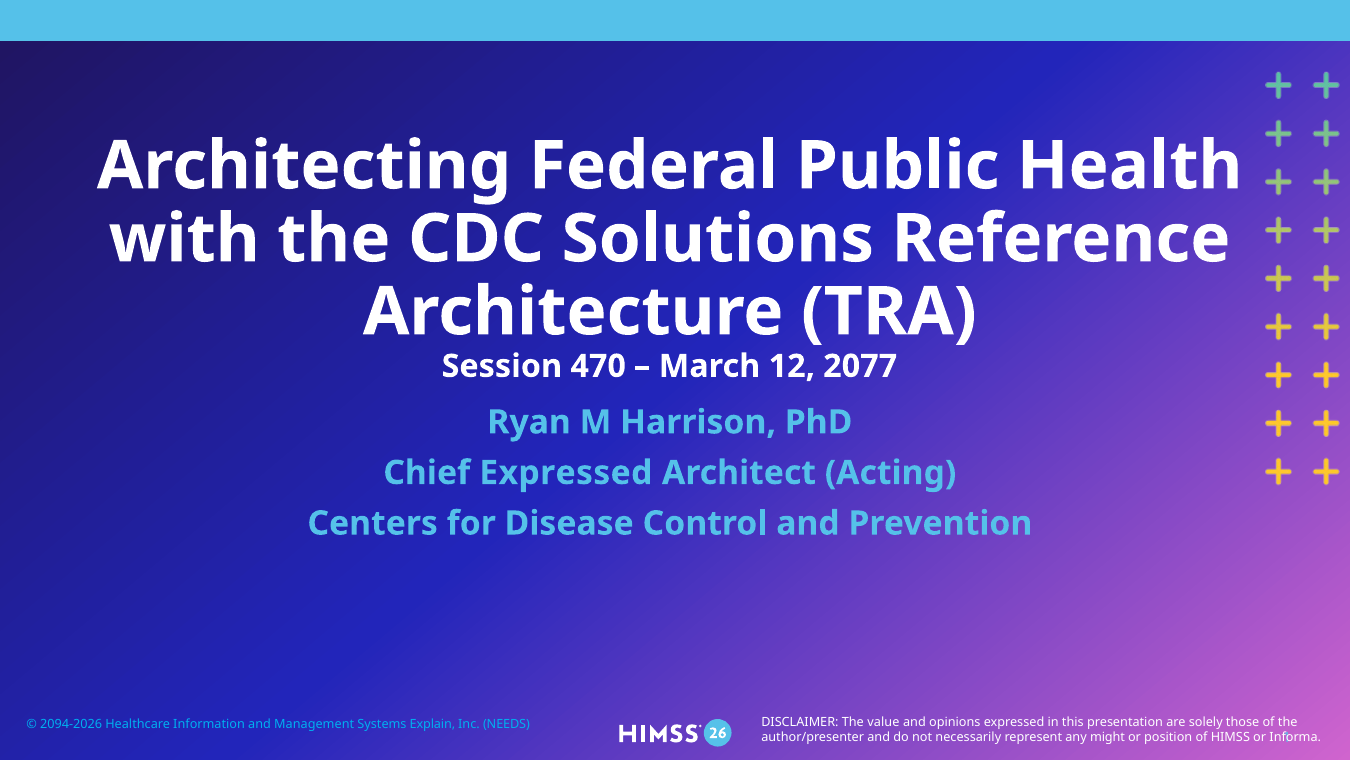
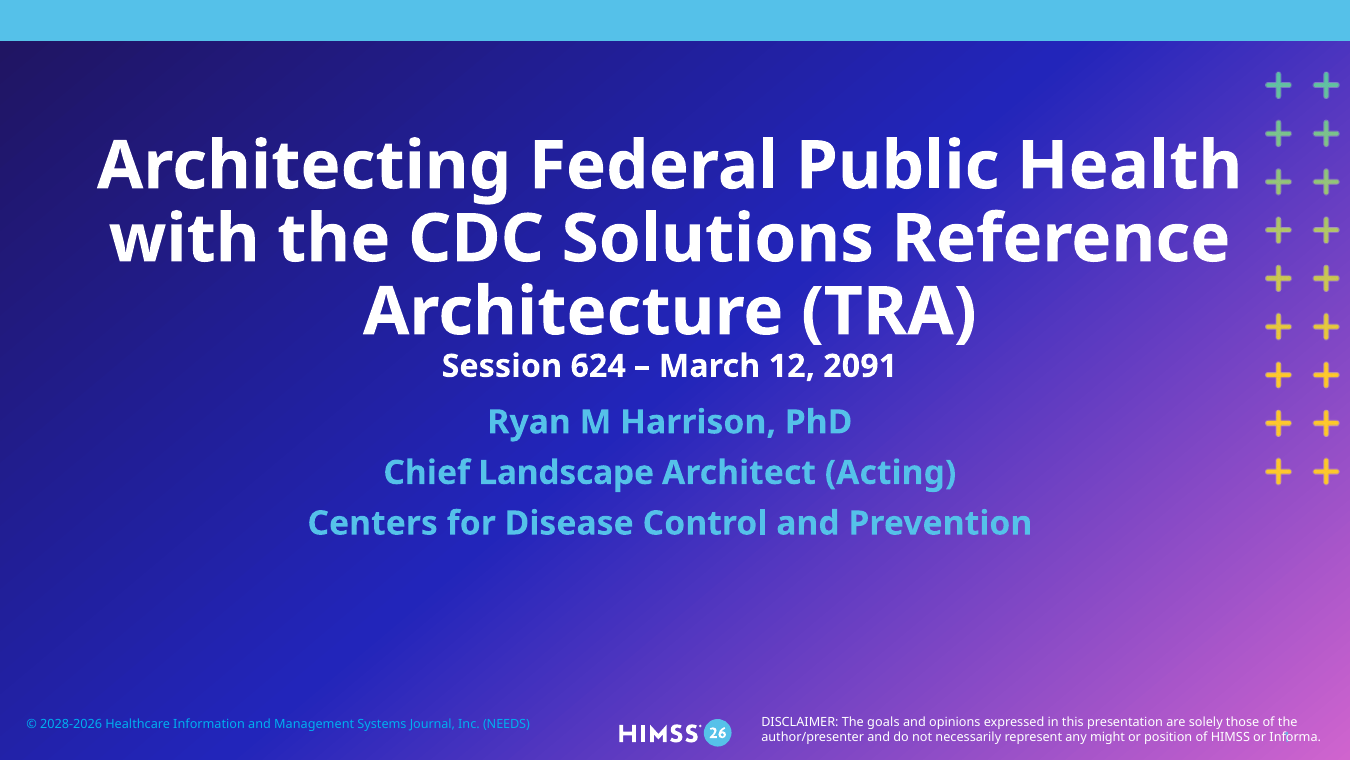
470: 470 -> 624 (598, 366)
2077: 2077 -> 2091 (860, 366)
Chief Expressed: Expressed -> Landscape (566, 472)
value: value -> goals (883, 722)
2094-2026: 2094-2026 -> 2028-2026 (71, 724)
Explain: Explain -> Journal (432, 724)
